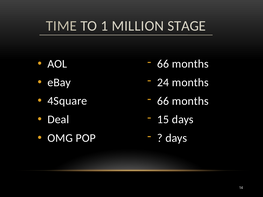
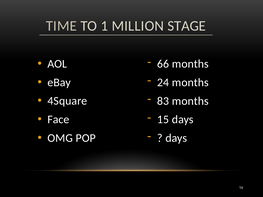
66: 66 -> 83 (163, 101)
Deal: Deal -> Face (58, 120)
